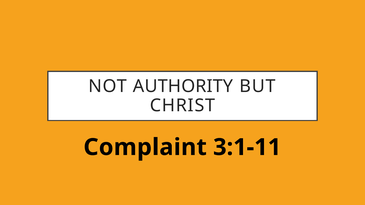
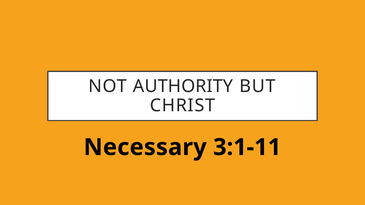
Complaint: Complaint -> Necessary (145, 147)
